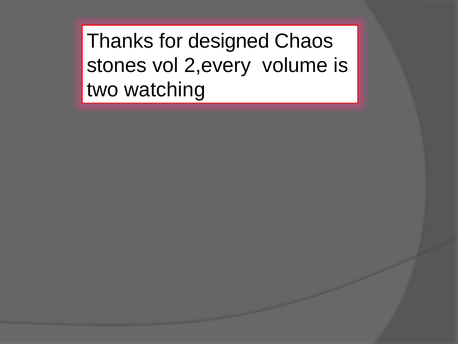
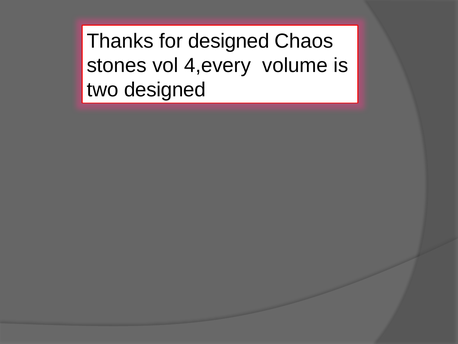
2,every: 2,every -> 4,every (217, 65)
two watching: watching -> designed (165, 90)
